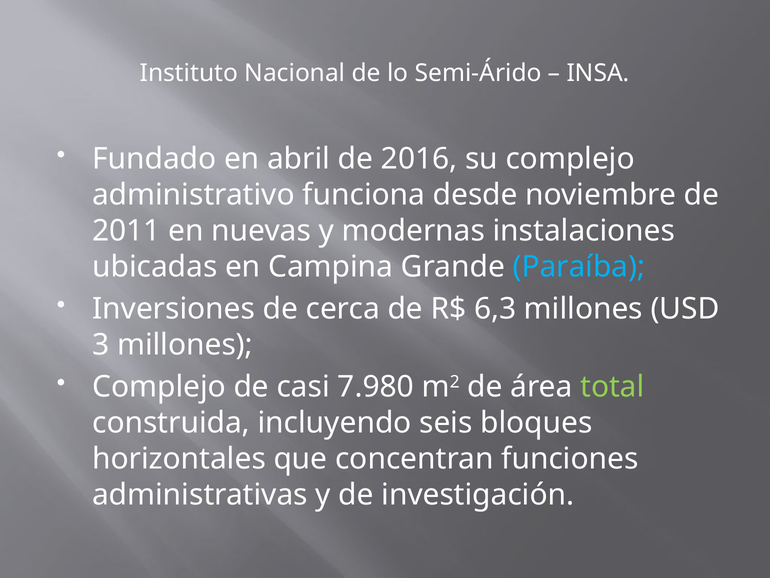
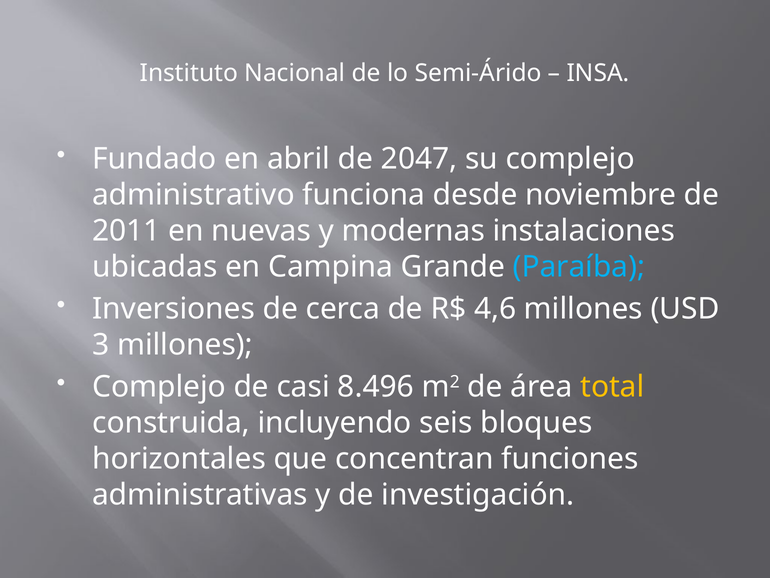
2016: 2016 -> 2047 (419, 159)
6,3: 6,3 -> 4,6 (495, 308)
7.980: 7.980 -> 8.496 (376, 386)
total colour: light green -> yellow (612, 386)
